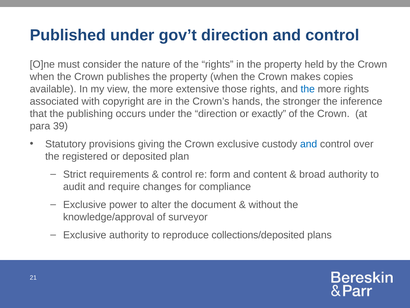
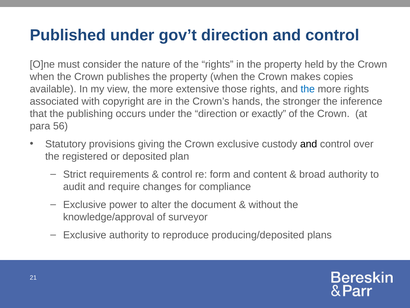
39: 39 -> 56 (61, 126)
and colour: blue -> black (309, 144)
collections/deposited: collections/deposited -> producing/deposited (258, 235)
